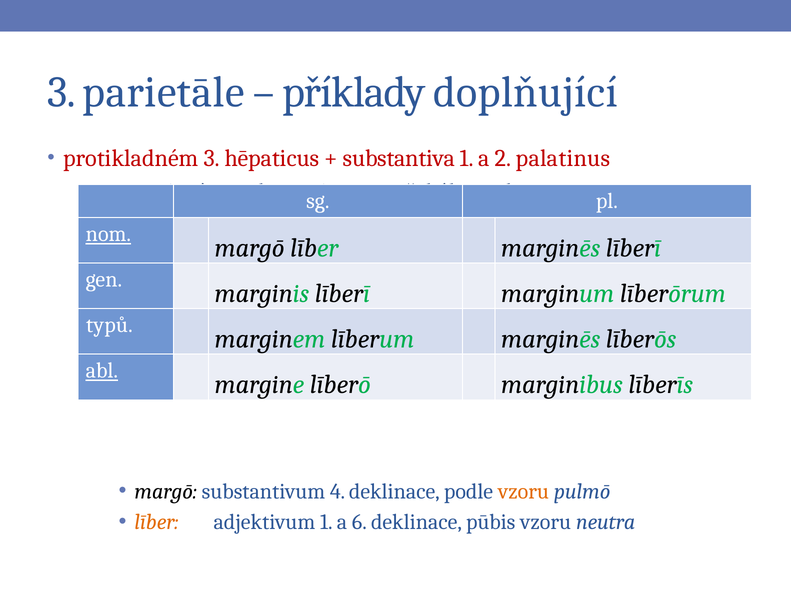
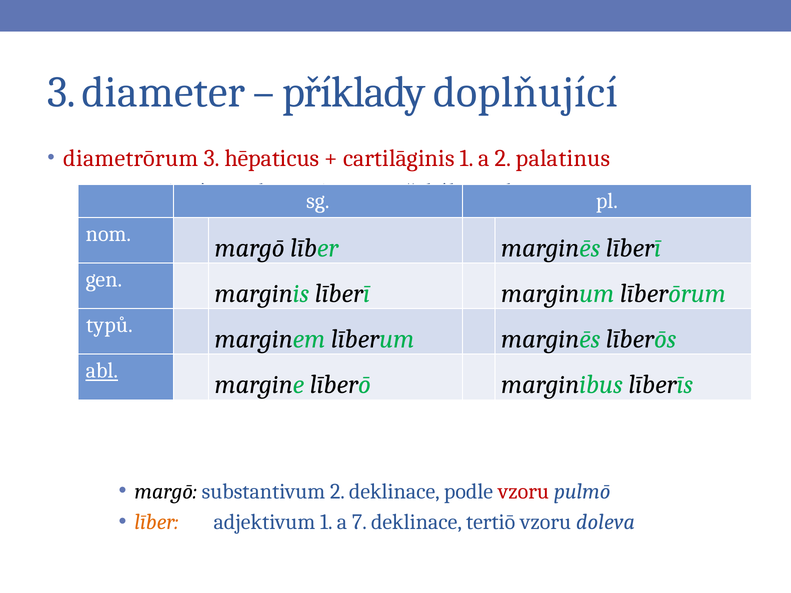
parietāle: parietāle -> diameter (163, 92)
protikladném: protikladném -> diametrōrum (131, 159)
substantiva: substantiva -> cartilāginis (399, 159)
nom underline: present -> none (108, 234)
substantivum 4: 4 -> 2 (337, 492)
vzoru colour: orange -> red (523, 492)
6: 6 -> 7 (359, 522)
pūbis: pūbis -> tertiō (491, 522)
neutra: neutra -> doleva (606, 522)
